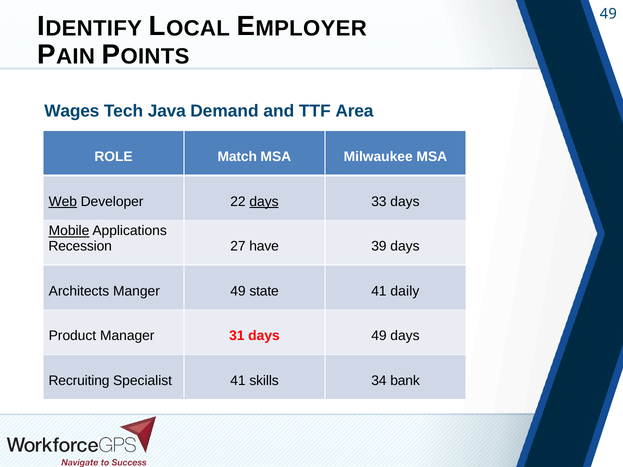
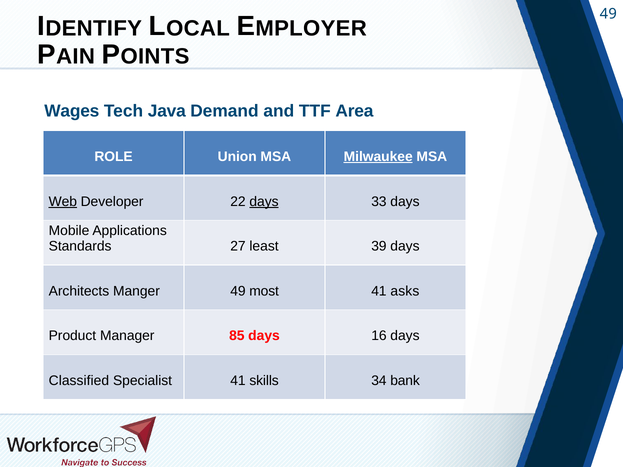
Match: Match -> Union (237, 157)
Milwaukee underline: none -> present (378, 157)
Mobile underline: present -> none (69, 231)
Recession: Recession -> Standards (80, 246)
have: have -> least (264, 246)
state: state -> most (264, 291)
daily: daily -> asks (405, 291)
31: 31 -> 85 (237, 336)
days 49: 49 -> 16 (379, 336)
Recruiting: Recruiting -> Classified (79, 381)
